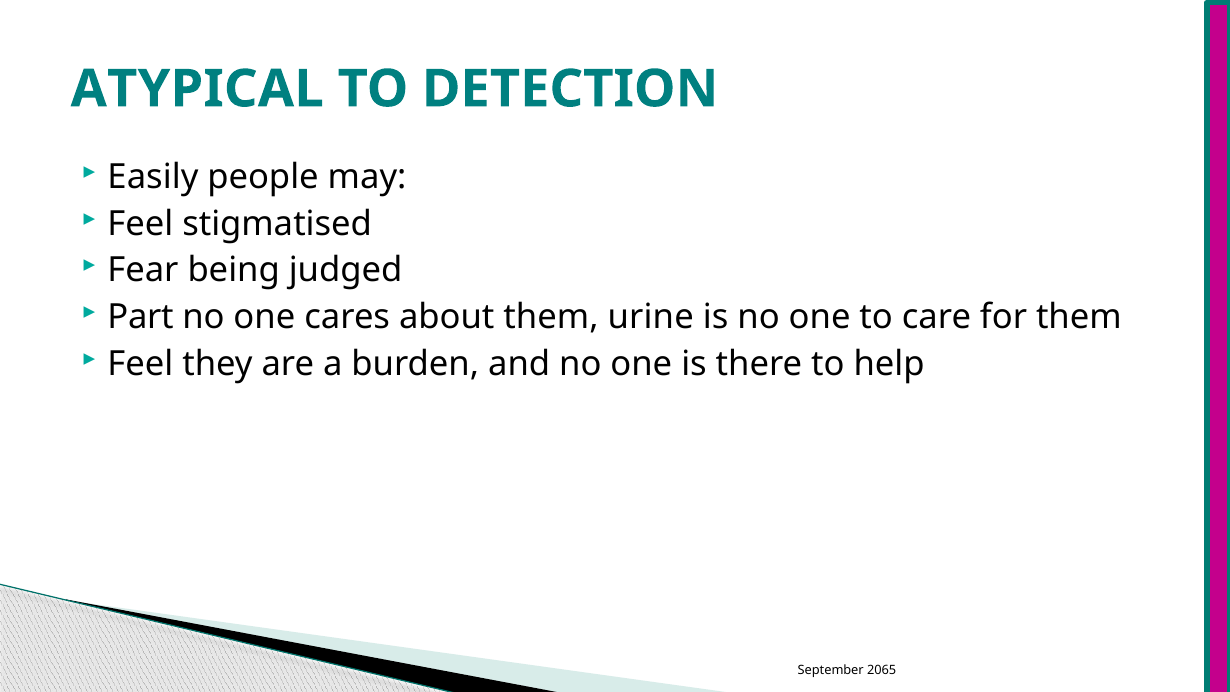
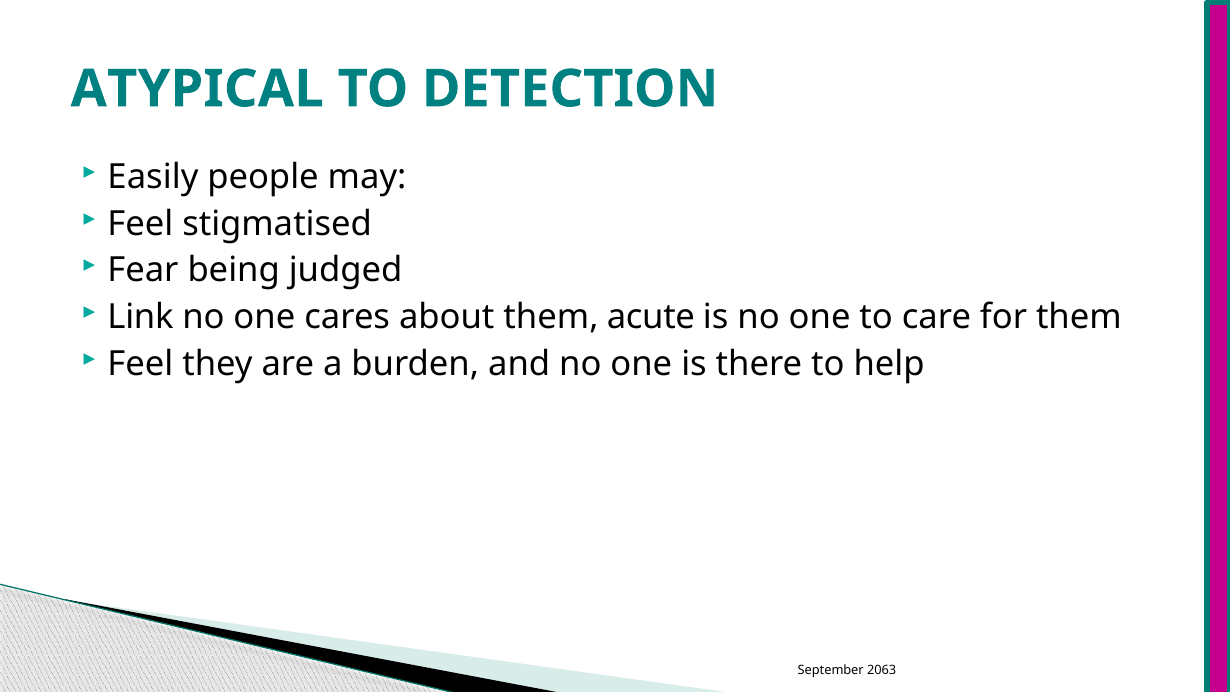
Part: Part -> Link (141, 317)
urine: urine -> acute (651, 317)
2065: 2065 -> 2063 (882, 670)
